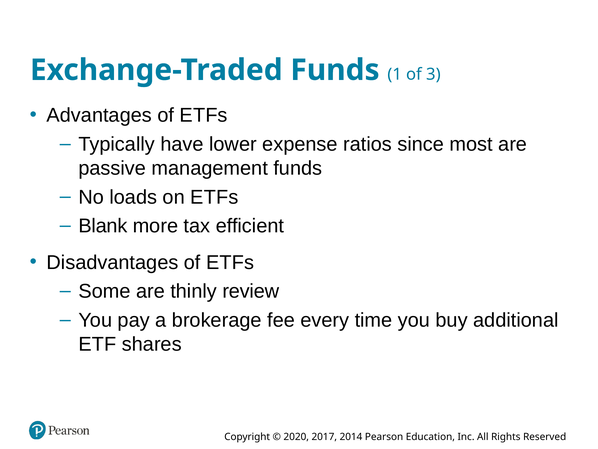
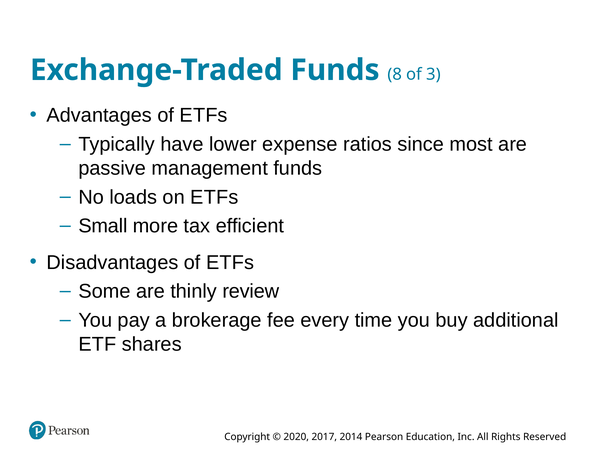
1: 1 -> 8 (395, 74)
Blank: Blank -> Small (103, 226)
